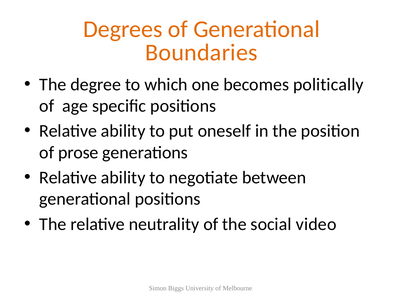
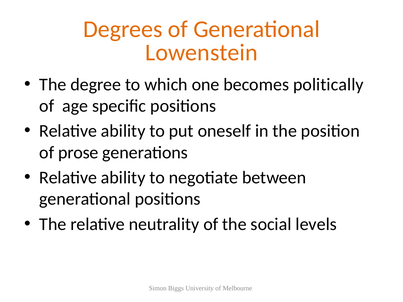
Boundaries: Boundaries -> Lowenstein (201, 52)
video: video -> levels (316, 224)
